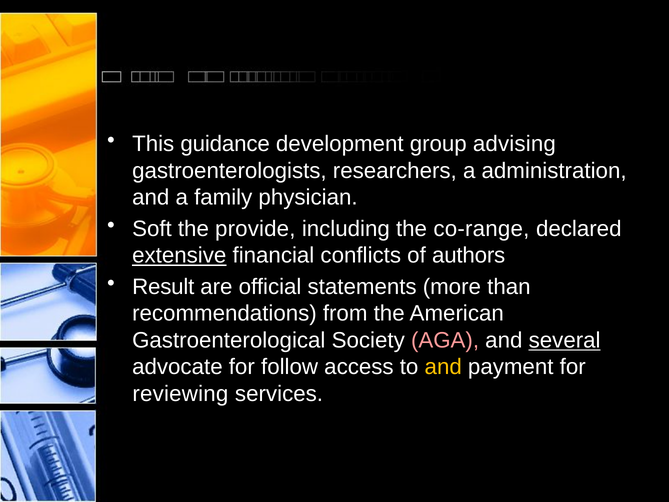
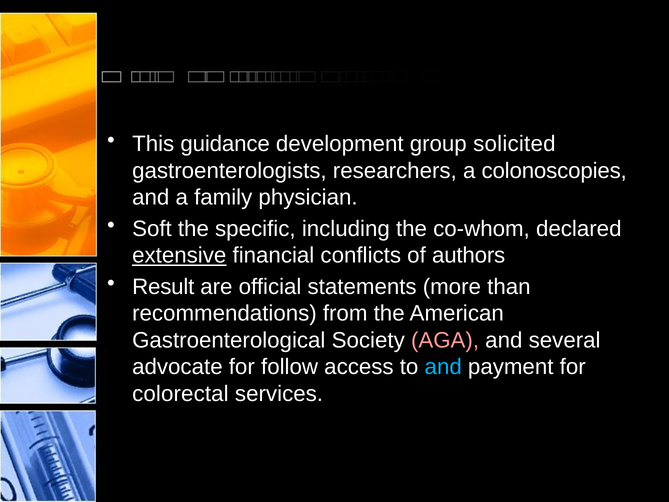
advising: advising -> solicited (514, 144)
administration: administration -> colonoscopies (554, 171)
provide: provide -> specific (255, 229)
co-range: co-range -> co-whom (482, 229)
several underline: present -> none (565, 340)
and colour: yellow -> light blue (443, 367)
reviewing: reviewing -> colorectal (180, 394)
